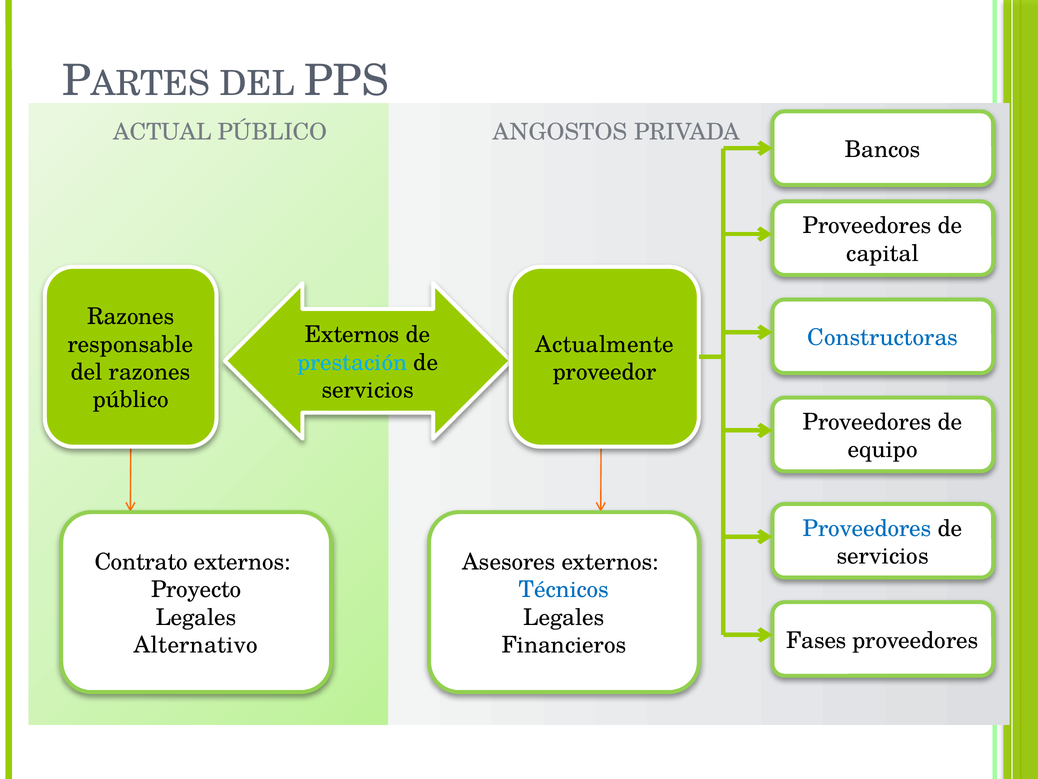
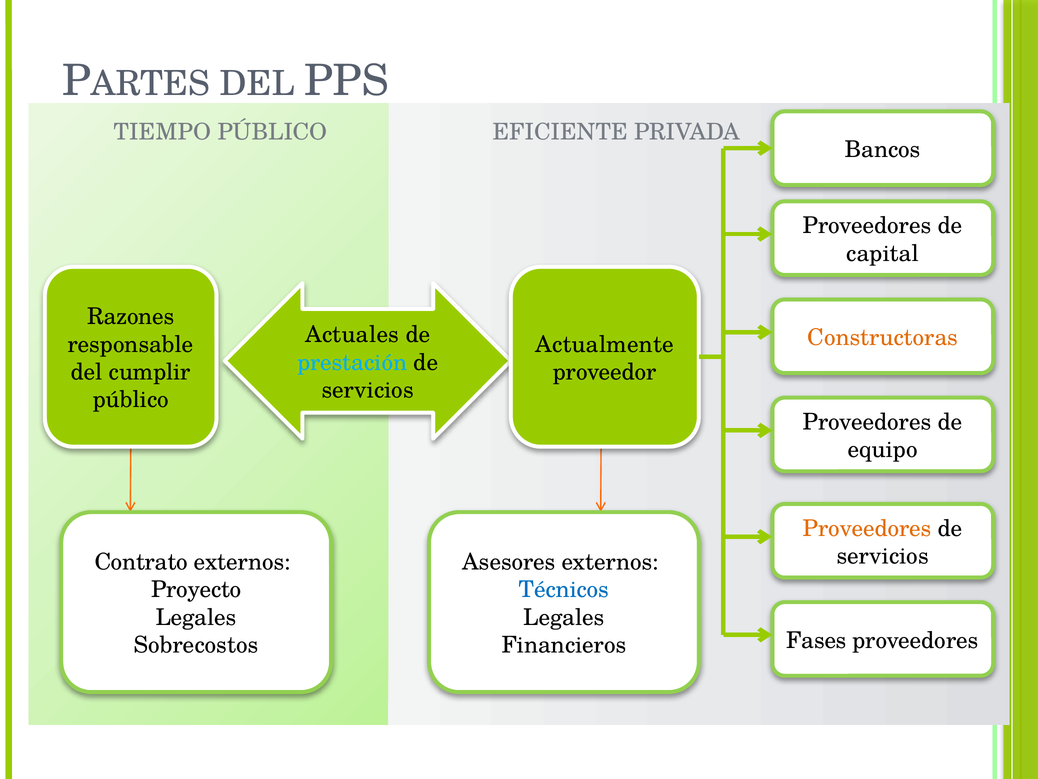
ACTUAL: ACTUAL -> TIEMPO (162, 132)
ANGOSTOS: ANGOSTOS -> EFICIENTE (560, 132)
Externos: Externos -> Actuales (352, 335)
Constructoras colour: blue -> orange (883, 338)
del razones: razones -> cumplir (150, 372)
Proveedores colour: blue -> orange (867, 528)
Alternativo: Alternativo -> Sobrecostos (196, 645)
